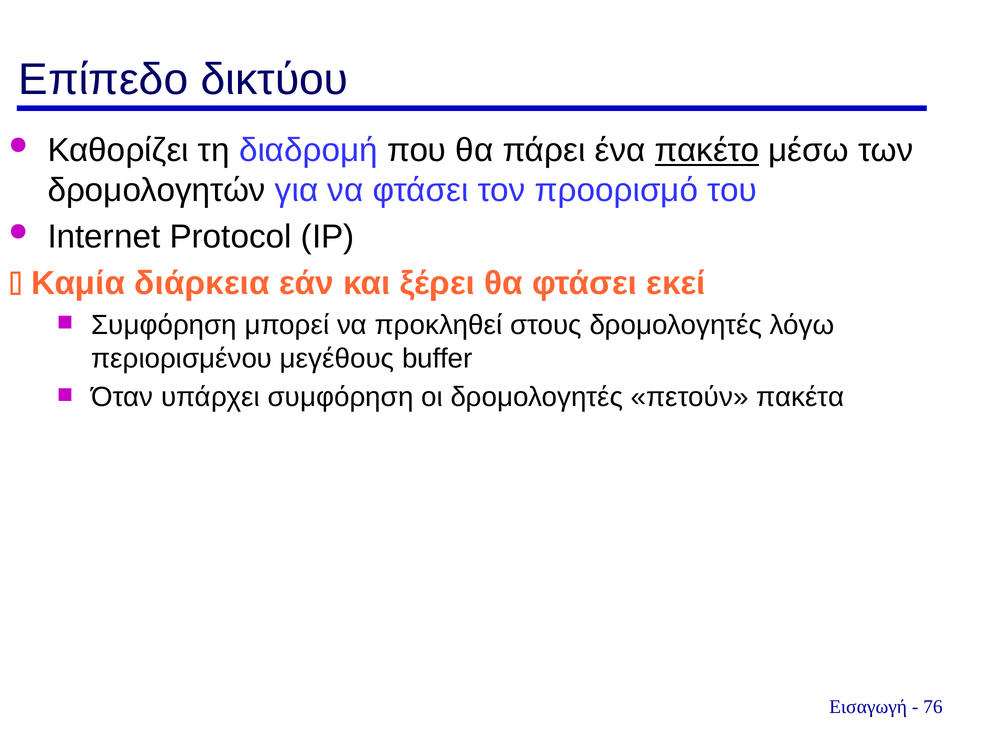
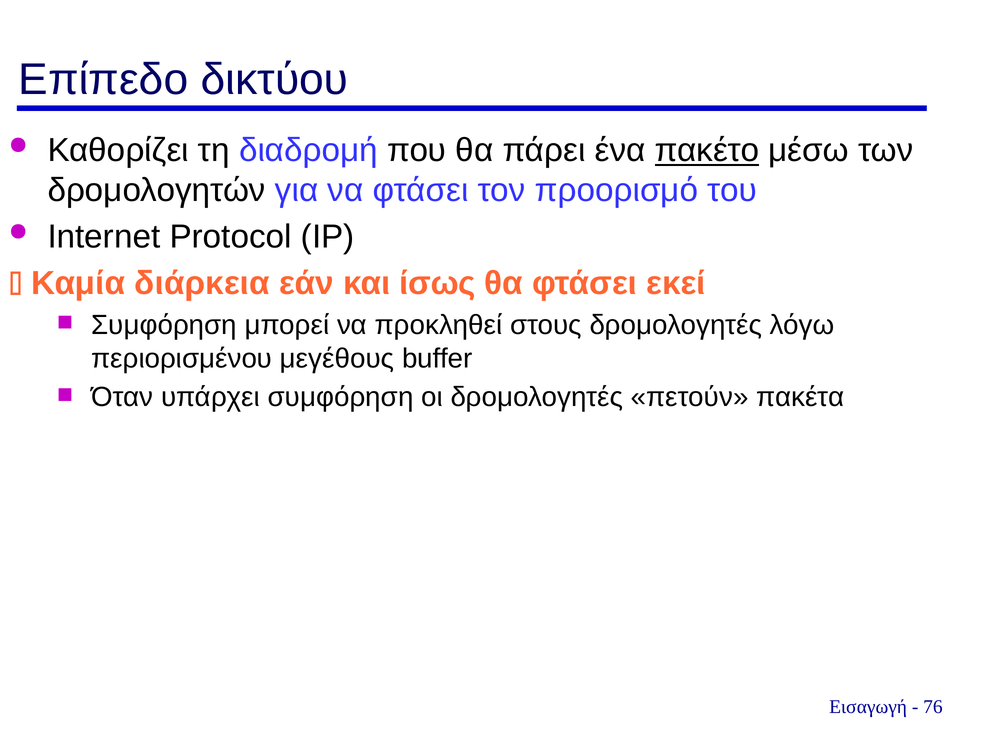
ξέρει: ξέρει -> ίσως (438, 283)
